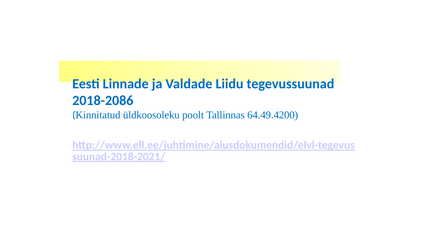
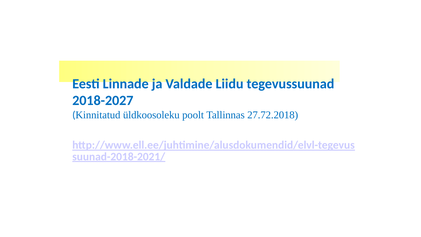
2018-2086: 2018-2086 -> 2018-2027 (103, 101)
64.49.4200: 64.49.4200 -> 27.72.2018 (273, 115)
